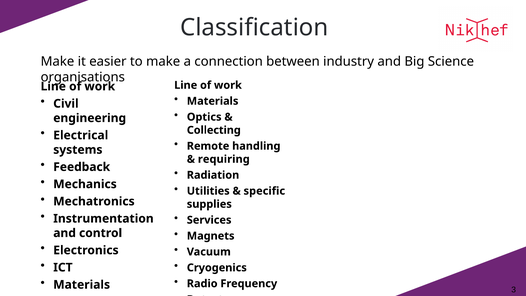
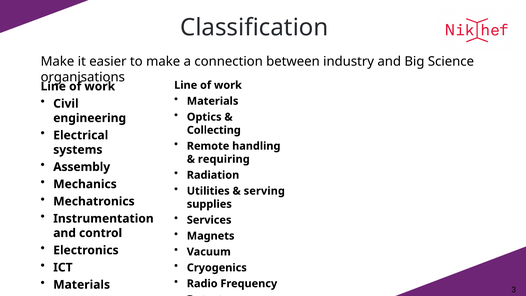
Feedback: Feedback -> Assembly (82, 167)
specific: specific -> serving (264, 191)
